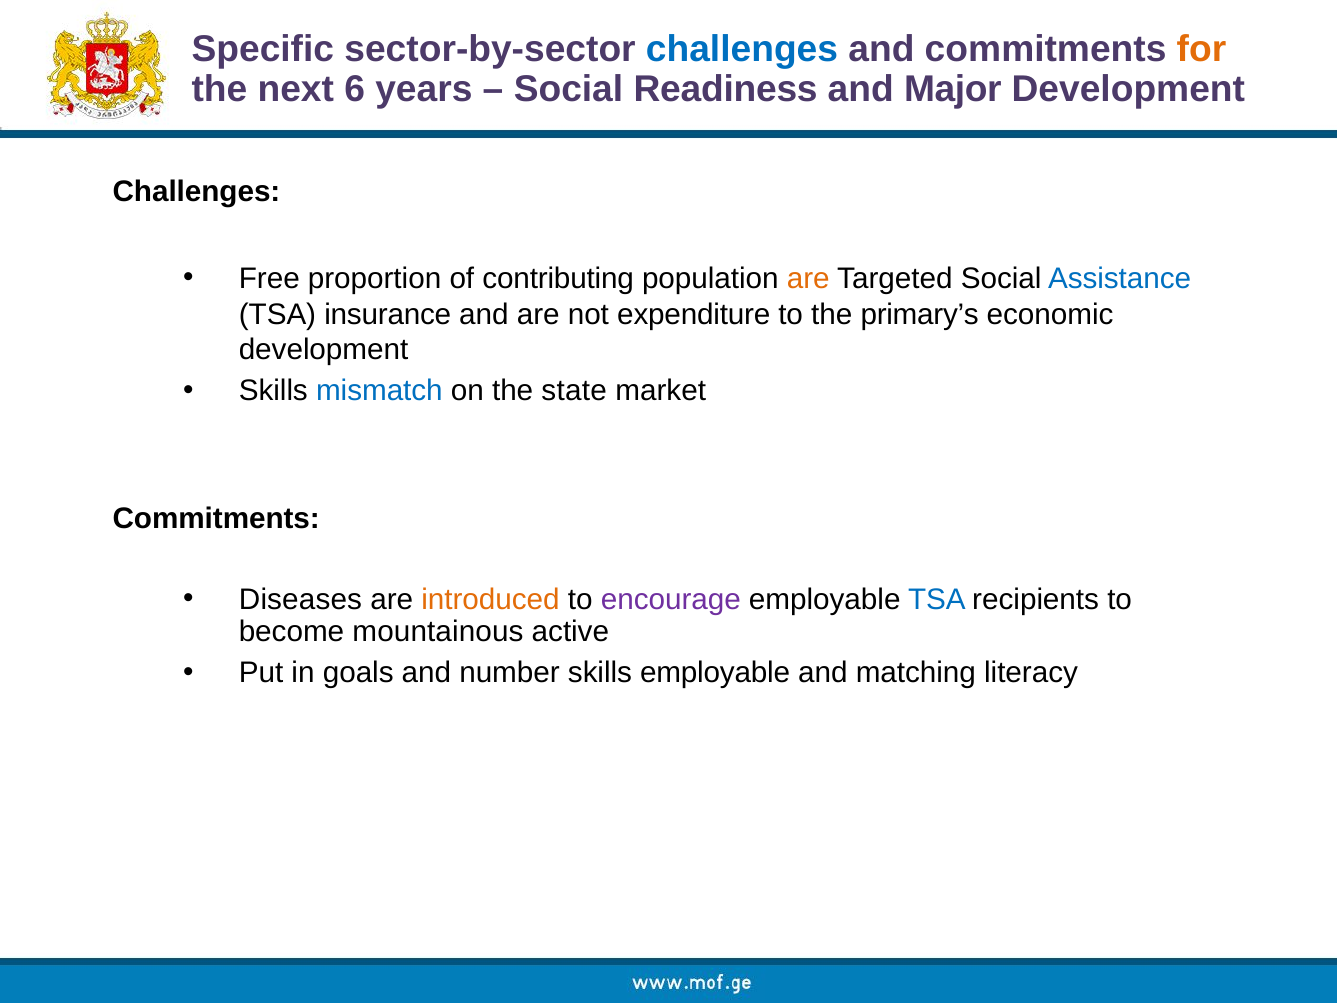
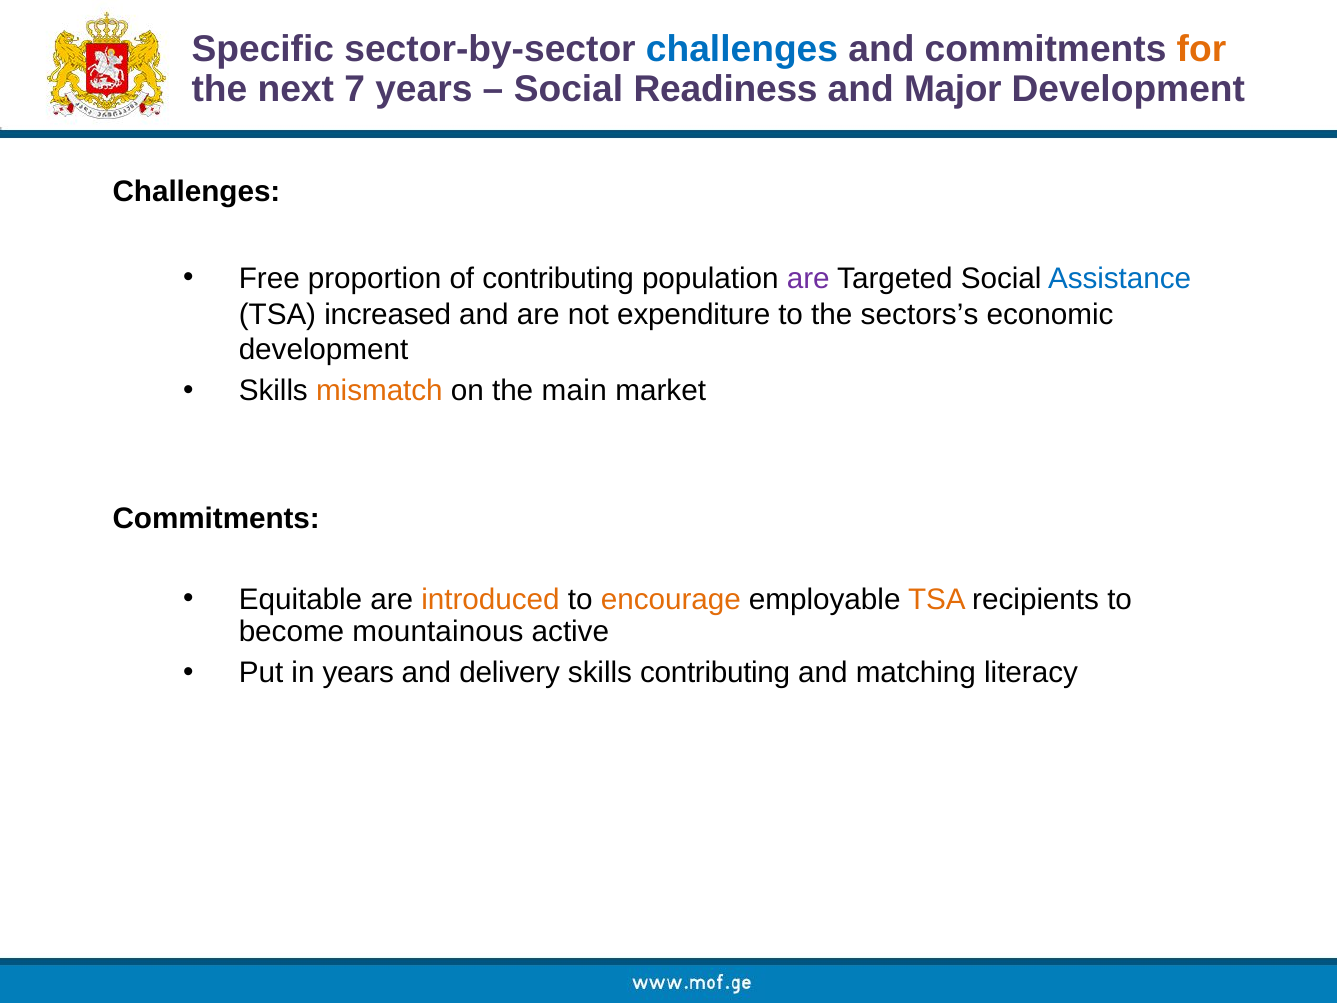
6: 6 -> 7 (355, 89)
are colour: orange -> purple (808, 279)
insurance: insurance -> increased (388, 314)
primary’s: primary’s -> sectors’s (919, 314)
mismatch colour: blue -> orange (379, 391)
state: state -> main (574, 391)
Diseases: Diseases -> Equitable (301, 599)
encourage colour: purple -> orange (671, 599)
TSA colour: blue -> orange (937, 599)
in goals: goals -> years (358, 672)
number: number -> delivery (510, 672)
skills employable: employable -> contributing (715, 672)
